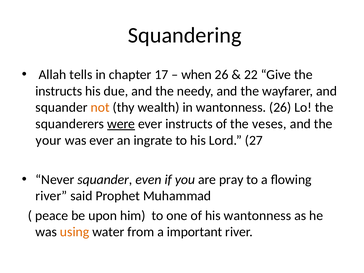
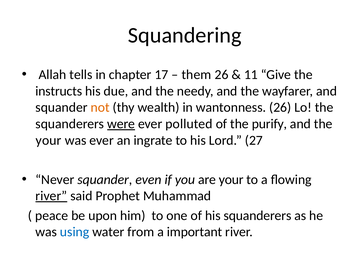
when: when -> them (196, 75)
22: 22 -> 11 (251, 75)
ever instructs: instructs -> polluted (189, 124)
veses: veses -> purify (269, 124)
are pray: pray -> your (231, 180)
river underline: none -> present (51, 196)
his wantonness: wantonness -> squanderers (258, 216)
using colour: orange -> blue (75, 232)
